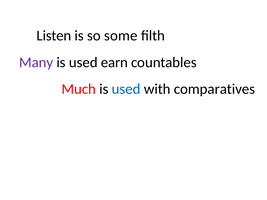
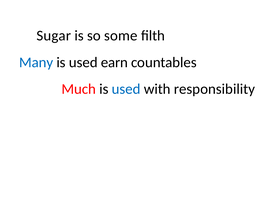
Listen: Listen -> Sugar (54, 36)
Many colour: purple -> blue (36, 62)
comparatives: comparatives -> responsibility (214, 89)
